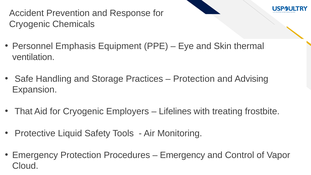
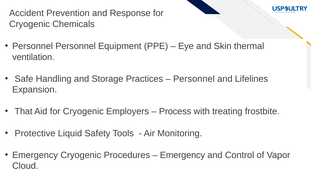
Personnel Emphasis: Emphasis -> Personnel (76, 46)
Protection: Protection -> Personnel (194, 79)
Advising: Advising -> Lifelines (251, 79)
Lifelines: Lifelines -> Process (175, 111)
Emergency Protection: Protection -> Cryogenic (81, 155)
